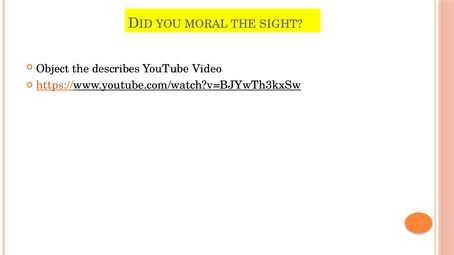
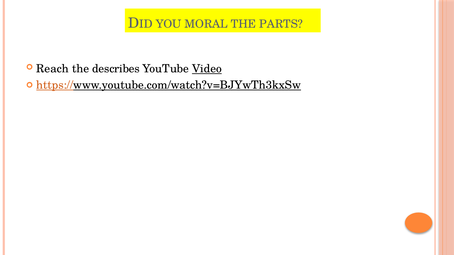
SIGHT: SIGHT -> PARTS (281, 24)
Object: Object -> Reach (53, 69)
Video underline: none -> present (207, 69)
